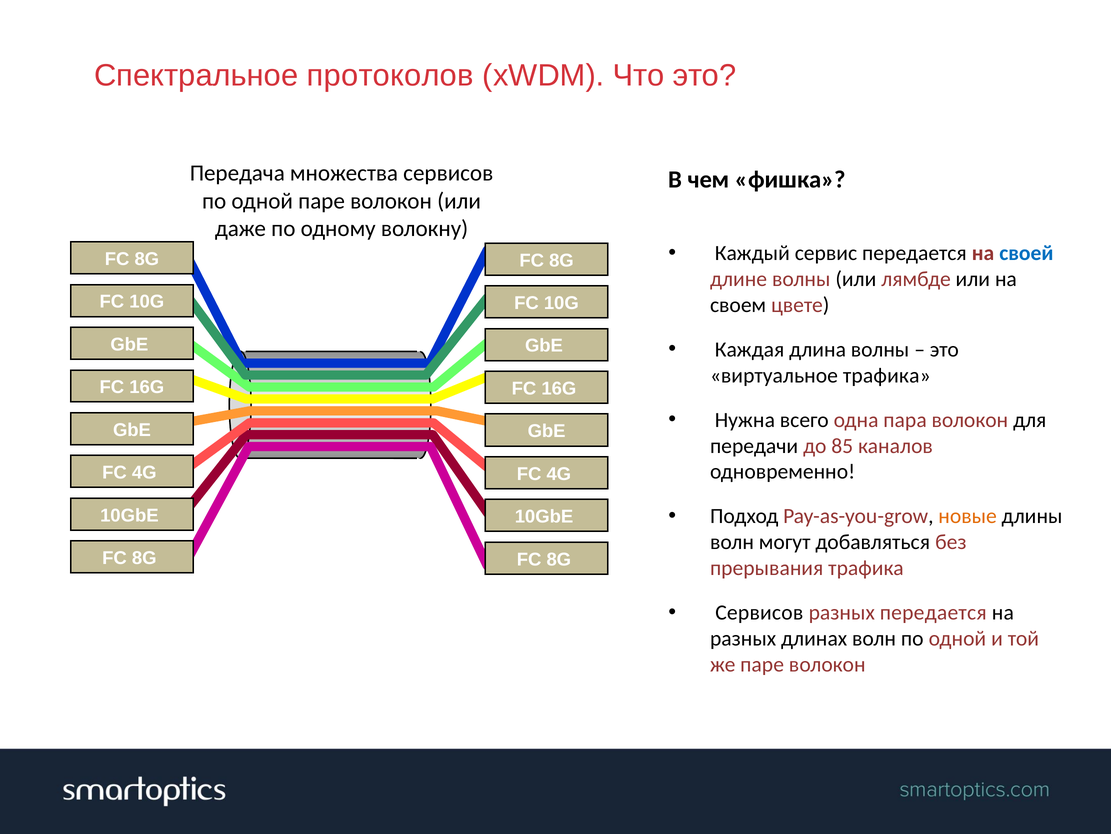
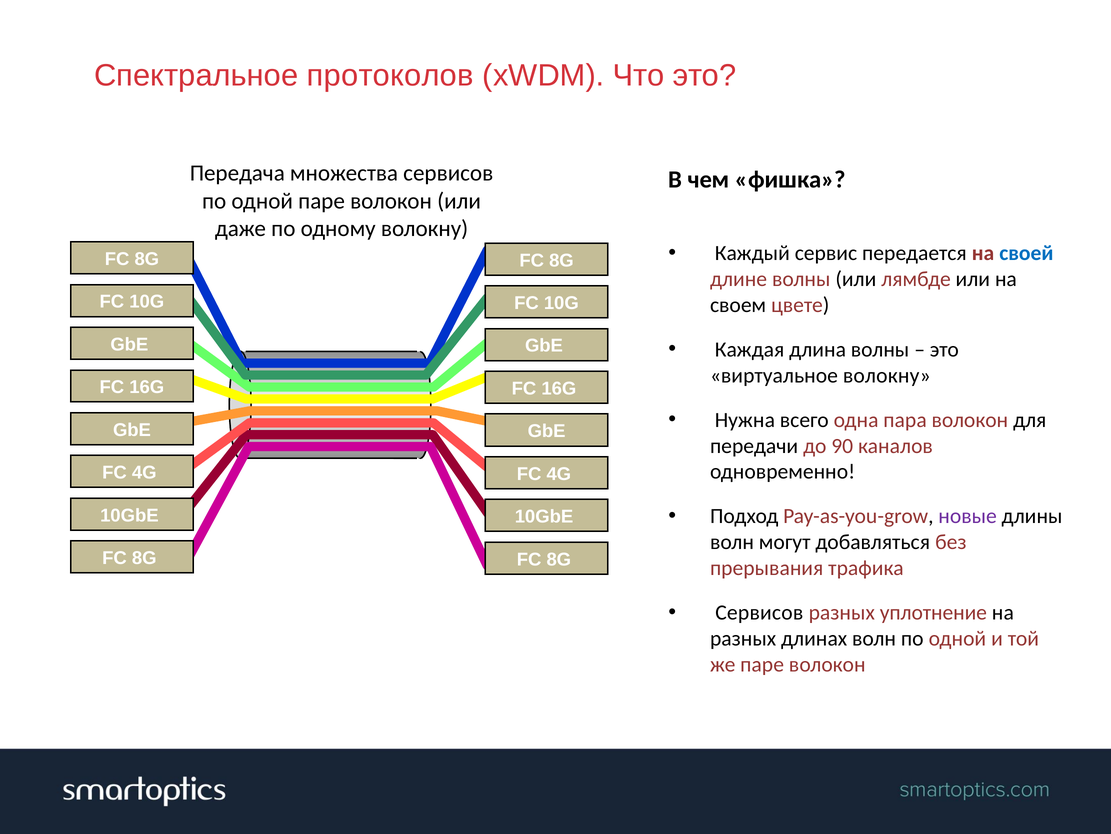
виртуальное трафика: трафика -> волокну (887, 375)
85: 85 -> 90 (842, 445)
новые colour: orange -> purple (968, 516)
разных передается: передается -> уплотнение (933, 612)
